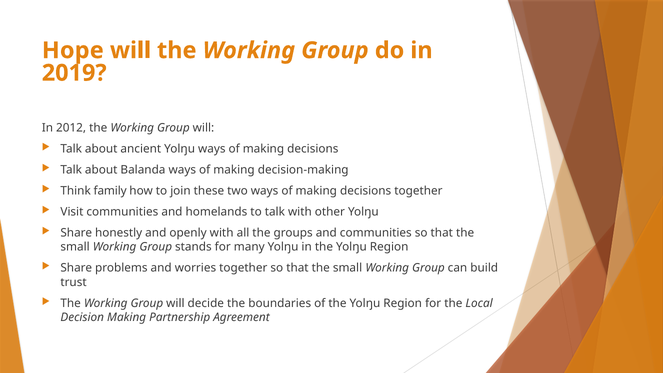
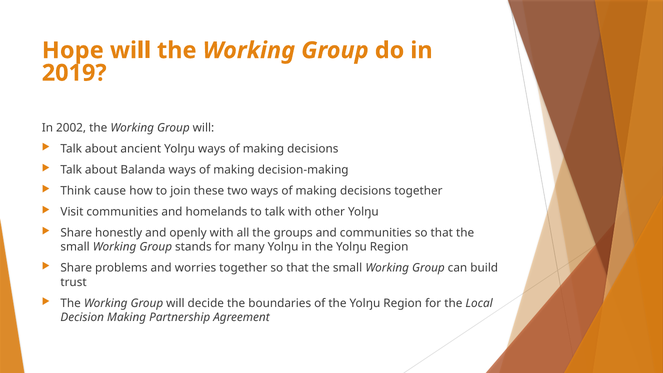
2012: 2012 -> 2002 (71, 128)
family: family -> cause (110, 191)
